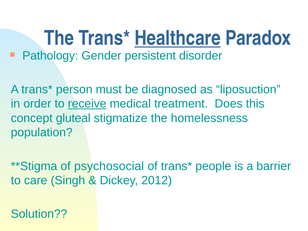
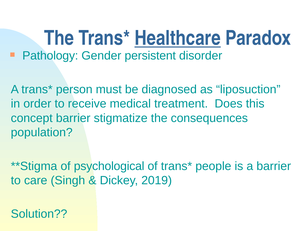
receive underline: present -> none (87, 104)
concept gluteal: gluteal -> barrier (73, 118)
homelessness: homelessness -> consequences (209, 118)
psychosocial: psychosocial -> psychological (109, 166)
2012: 2012 -> 2019 (157, 180)
